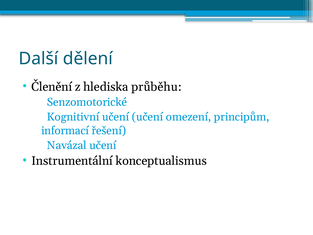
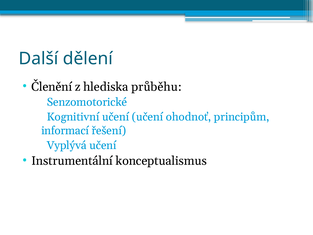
omezení: omezení -> ohodnoť (189, 117)
Navázal: Navázal -> Vyplývá (67, 145)
